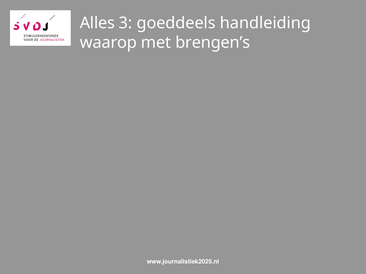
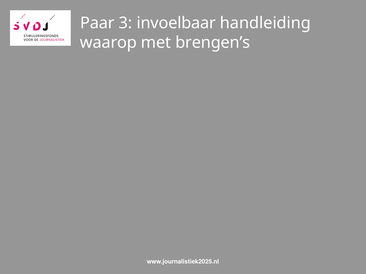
Alles: Alles -> Paar (97, 23)
goeddeels: goeddeels -> invoelbaar (176, 23)
